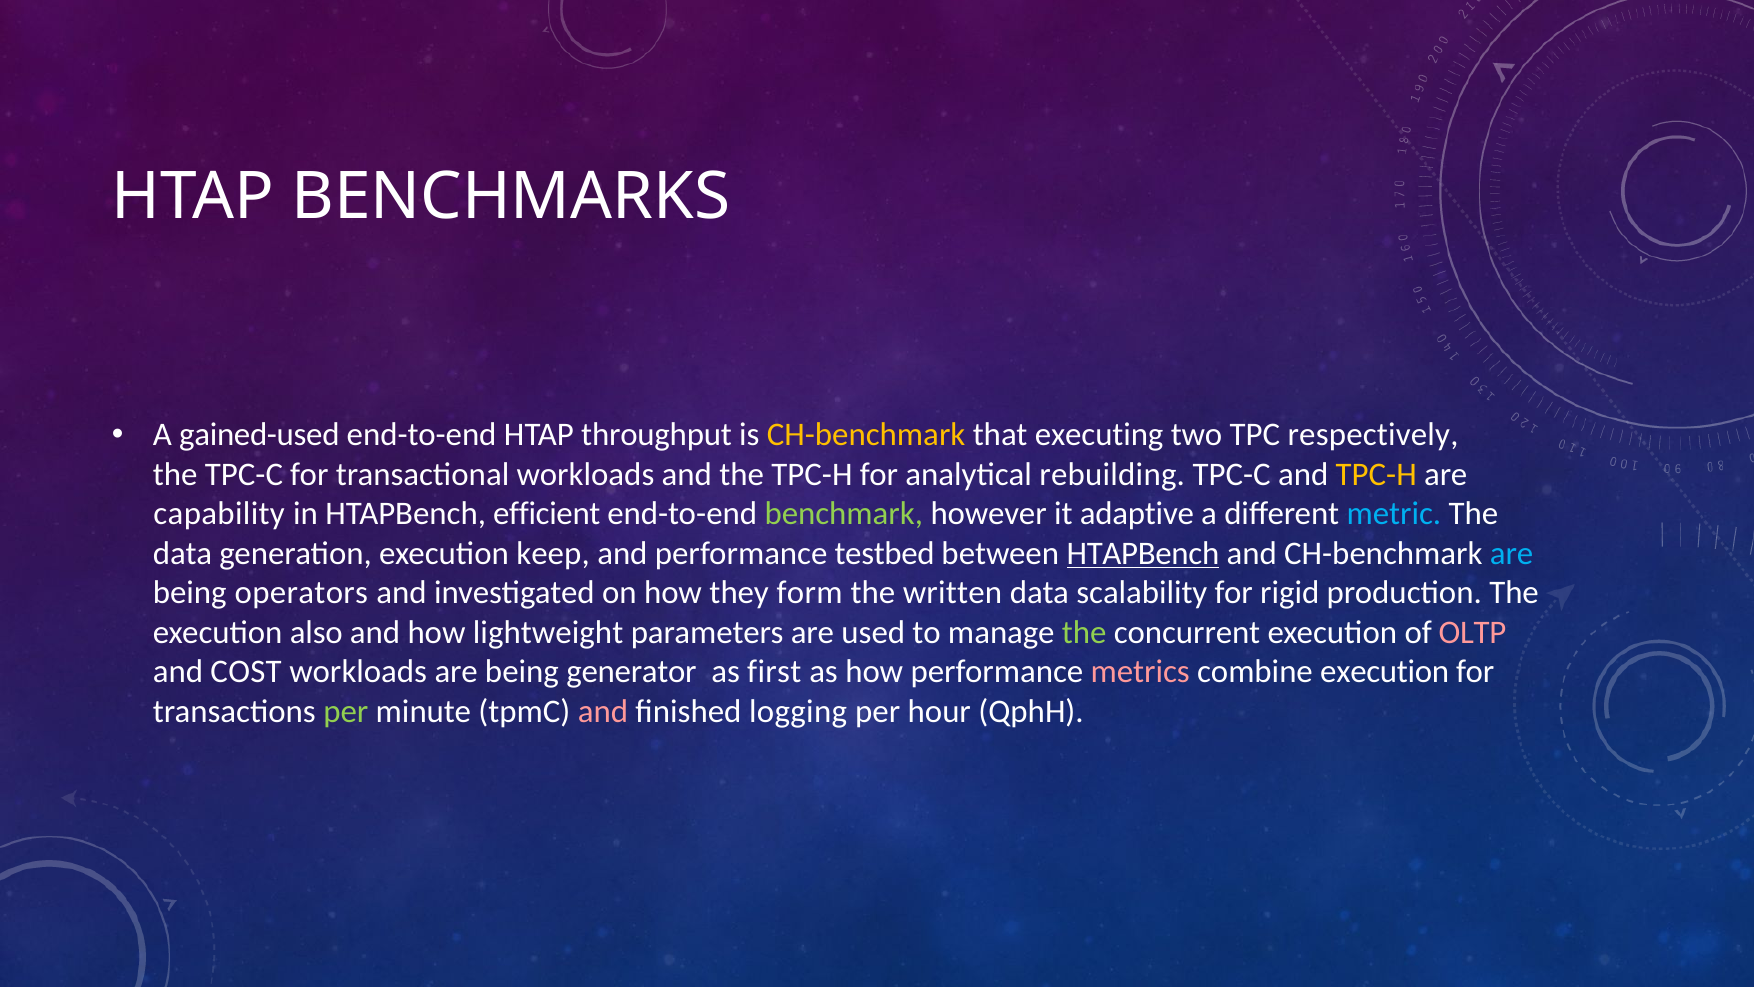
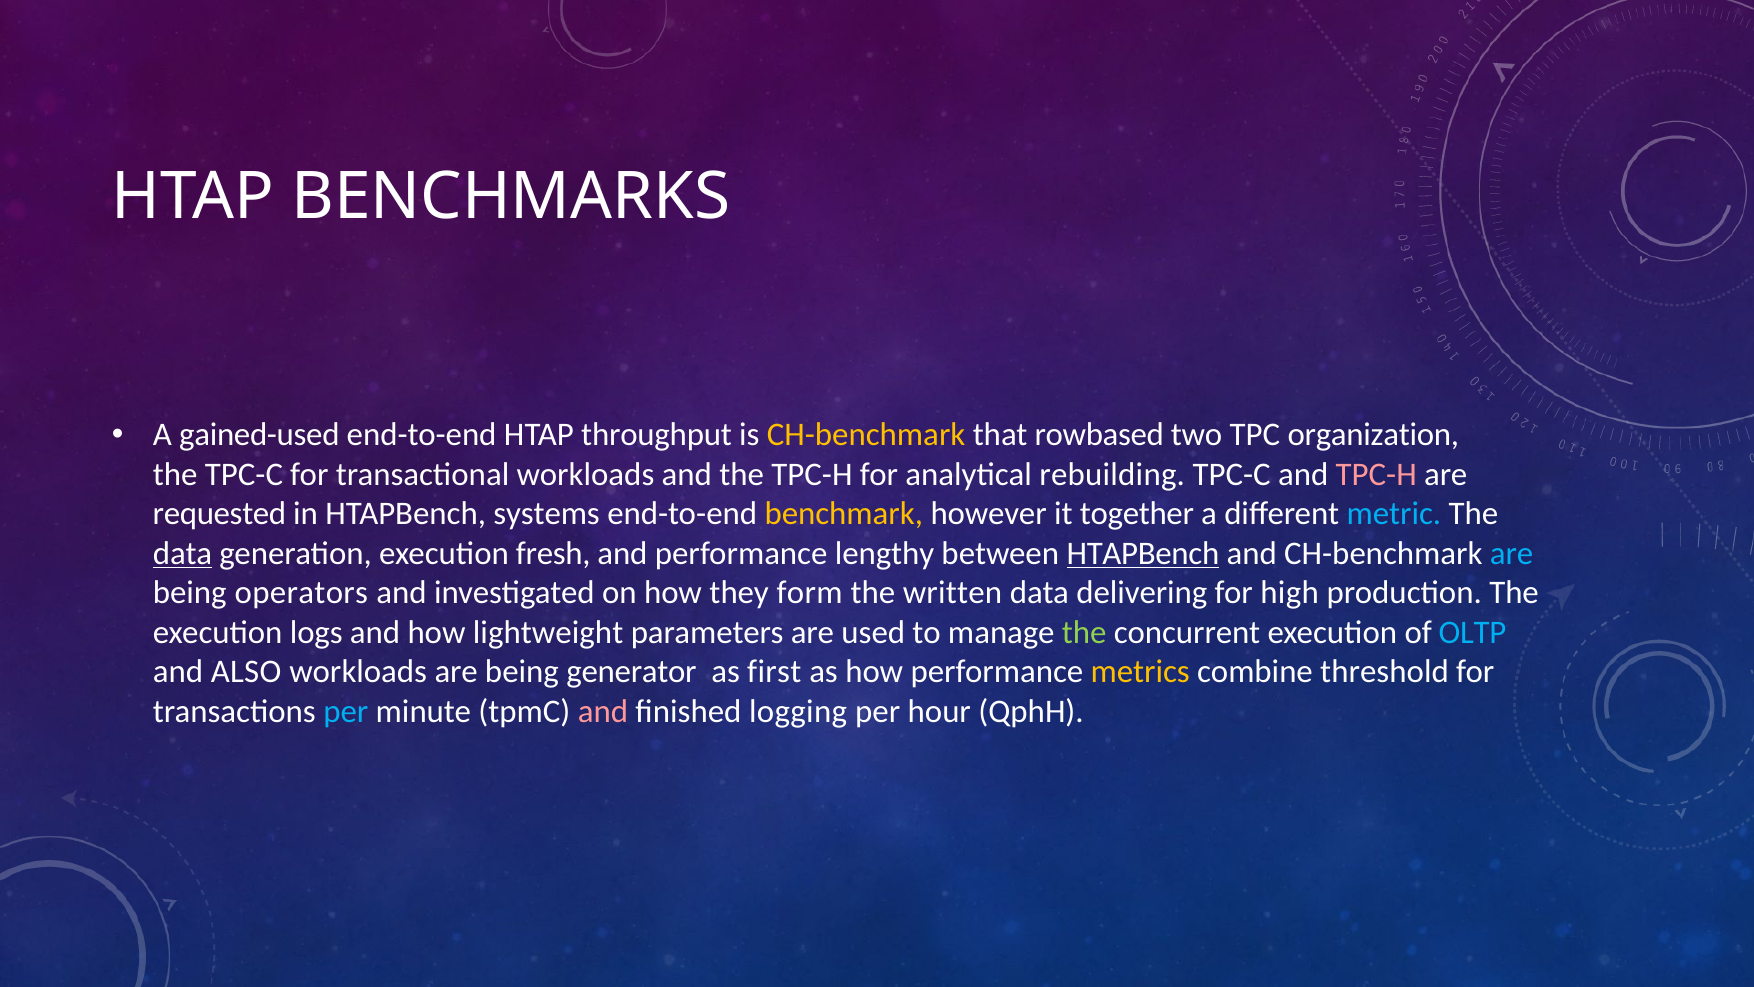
executing: executing -> rowbased (1099, 435)
respectively: respectively -> organization (1373, 435)
TPC-H colour: yellow -> pink (1376, 474)
capability: capability -> requested (219, 514)
efficient: efficient -> systems (547, 514)
benchmark colour: light green -> yellow (844, 514)
adaptive: adaptive -> together (1137, 514)
data underline: none -> present (183, 553)
keep: keep -> fresh (553, 553)
testbed: testbed -> lengthy (885, 553)
scalability: scalability -> delivering (1142, 593)
rigid: rigid -> high (1290, 593)
also: also -> logs (316, 632)
OLTP colour: pink -> light blue (1473, 632)
COST: COST -> ALSO (246, 672)
metrics colour: pink -> yellow (1140, 672)
combine execution: execution -> threshold (1385, 672)
per colour: light green -> light blue (346, 711)
